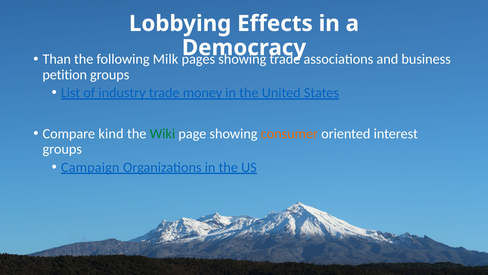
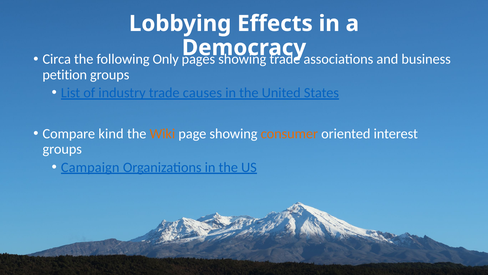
Than: Than -> Circa (57, 59)
Milk: Milk -> Only (166, 59)
money: money -> causes (202, 93)
Wiki colour: green -> orange (162, 134)
